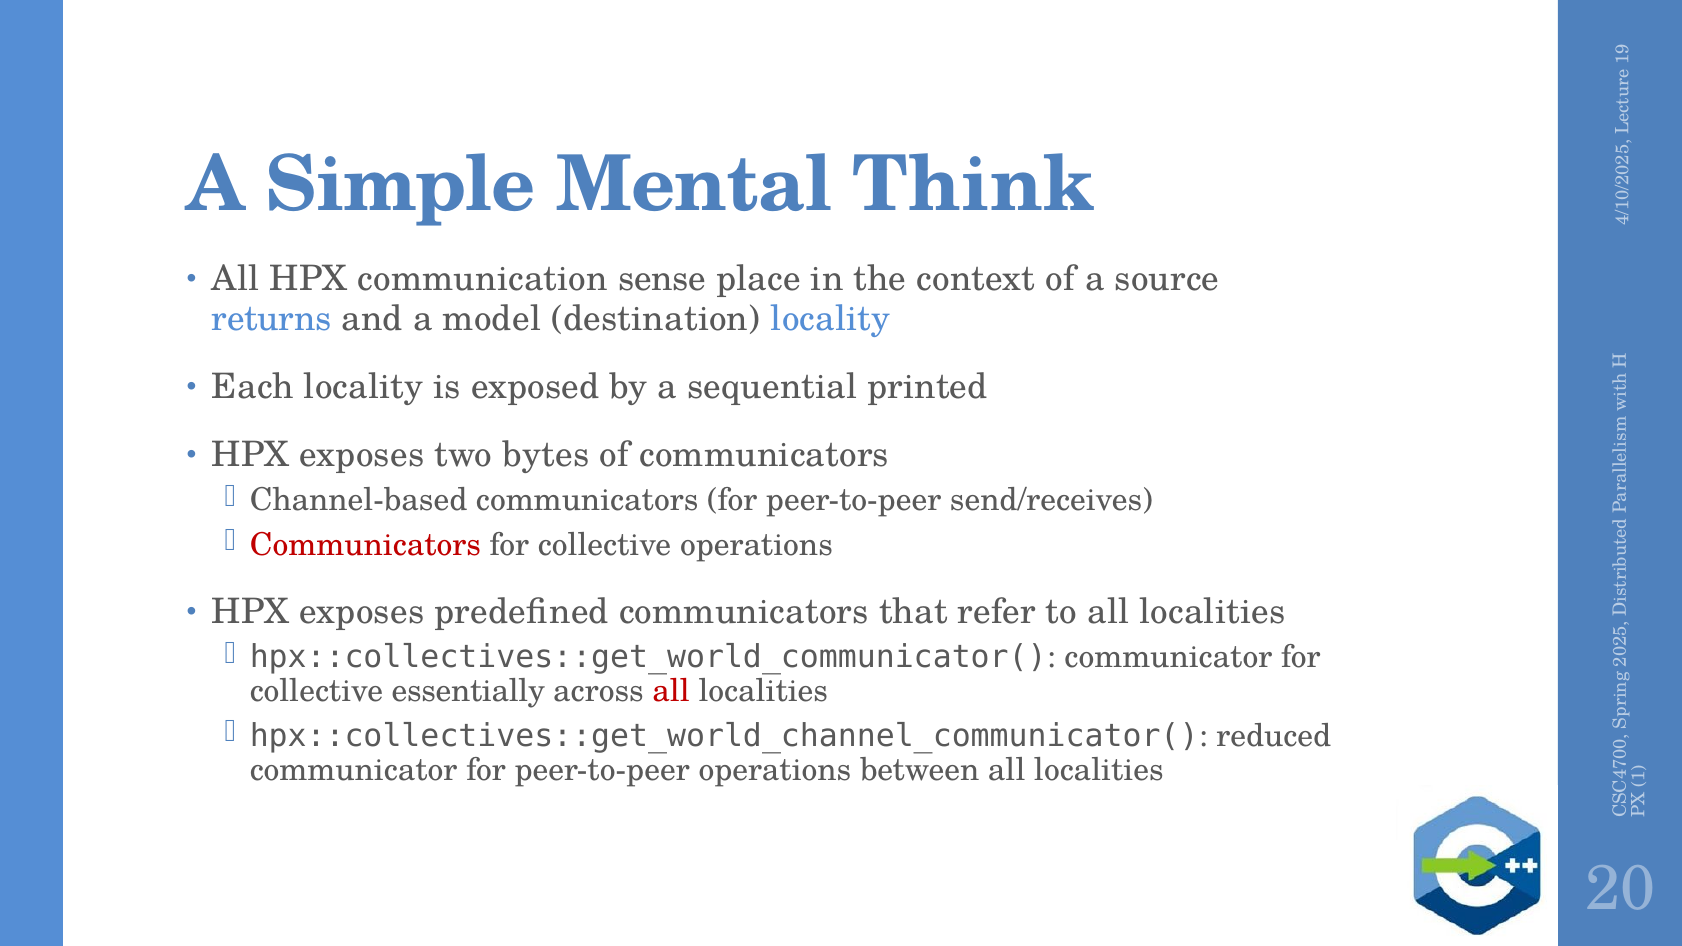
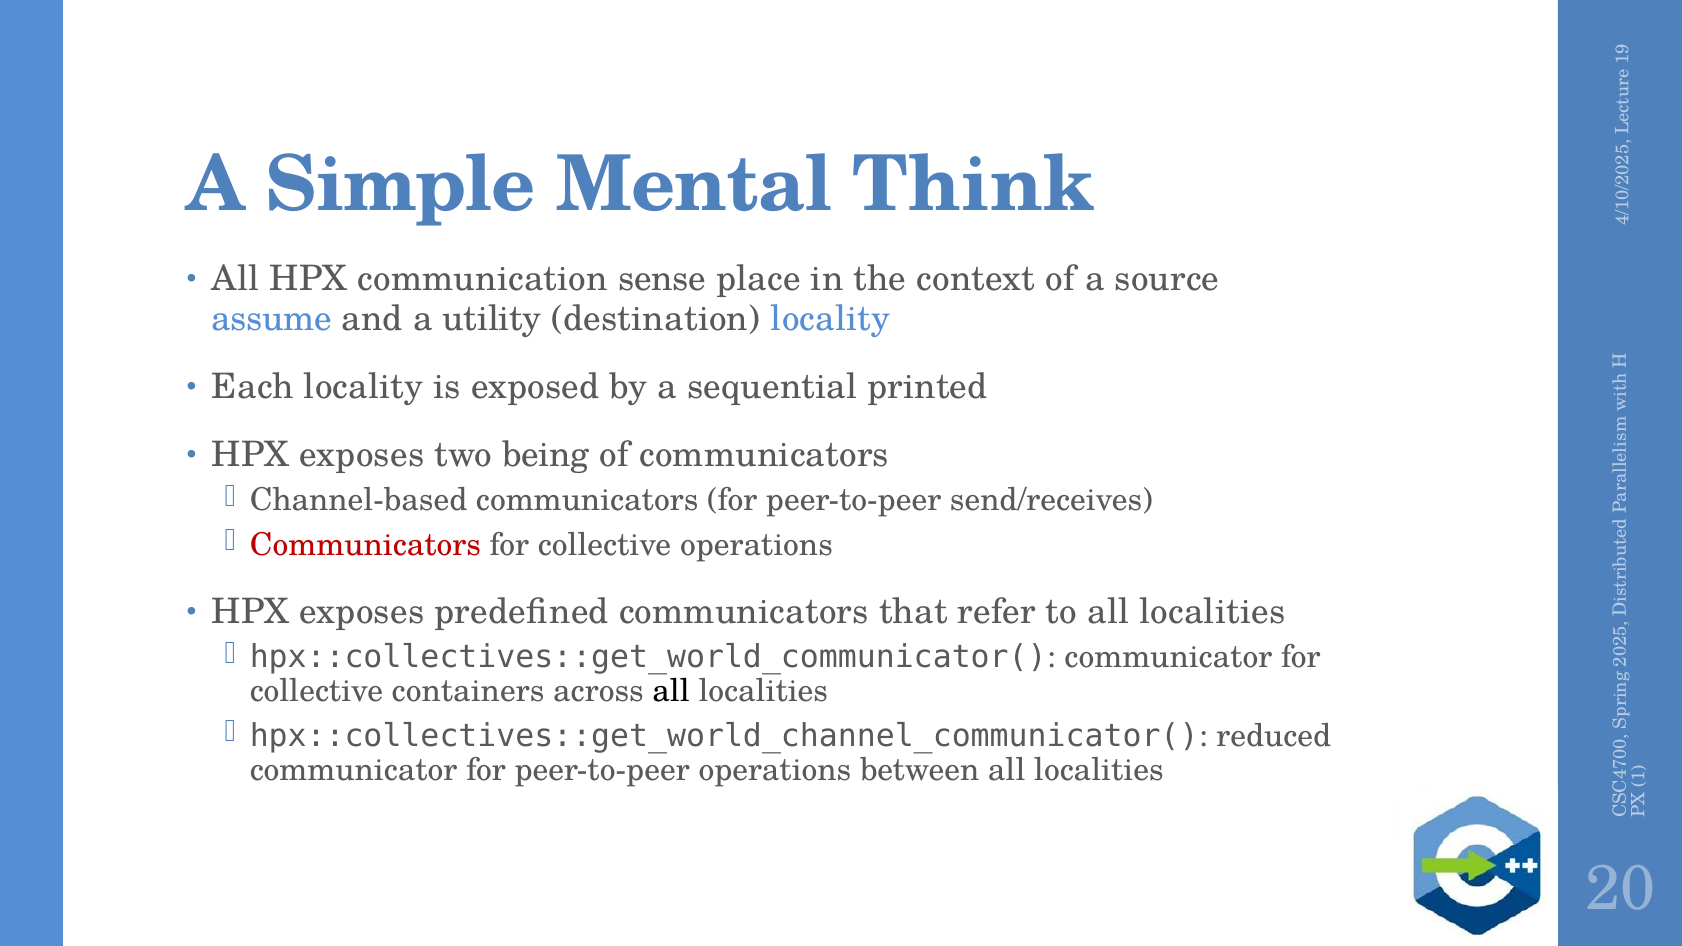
returns: returns -> assume (272, 319)
model: model -> utility (492, 319)
bytes: bytes -> being (546, 455)
essentially: essentially -> containers (468, 692)
all colour: red -> black (671, 692)
